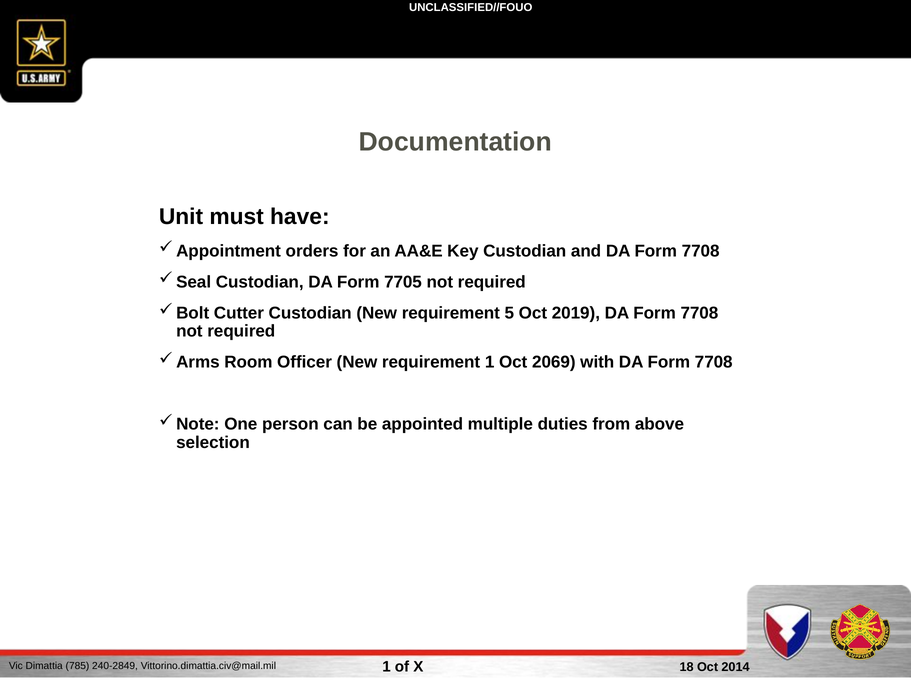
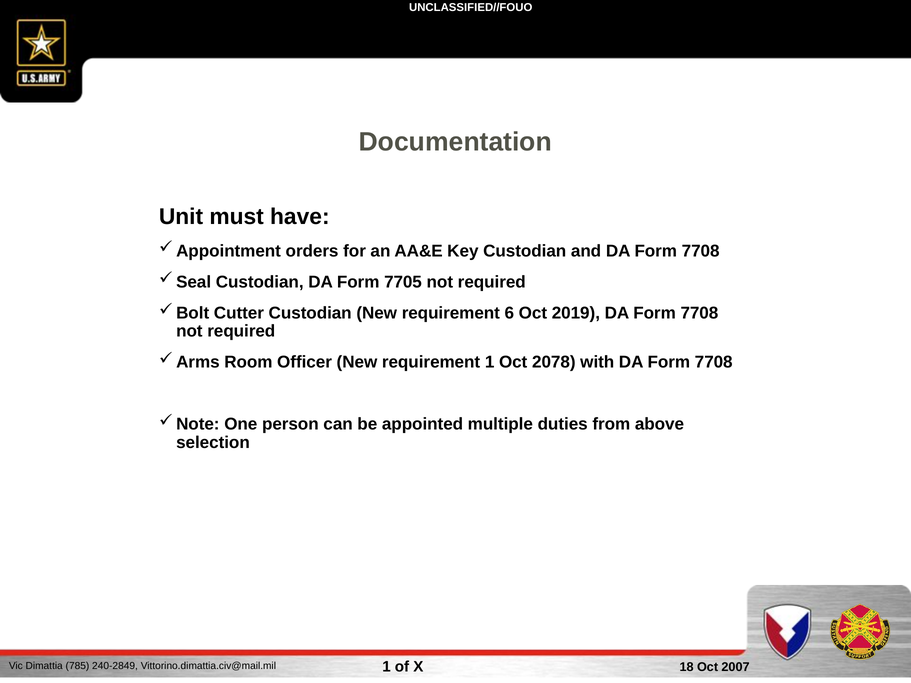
5: 5 -> 6 (509, 313)
2069: 2069 -> 2078 (554, 362)
2014: 2014 -> 2007 (736, 667)
